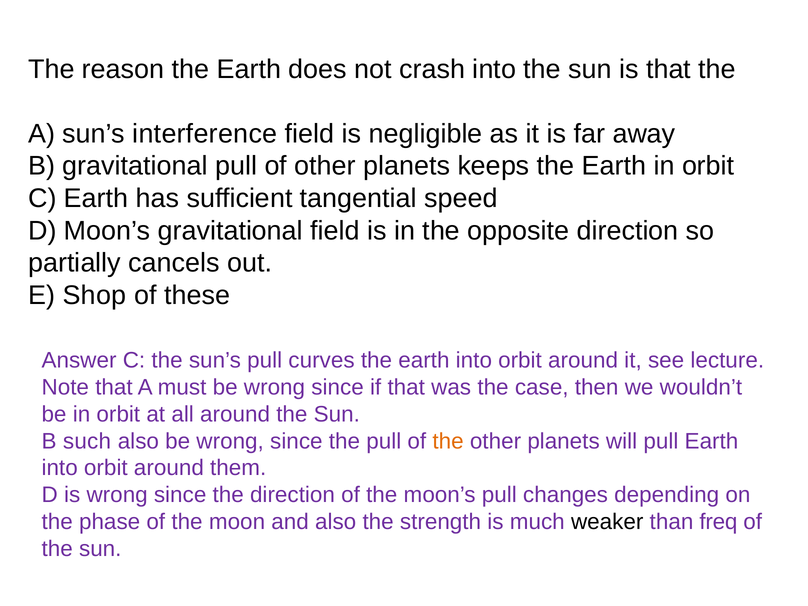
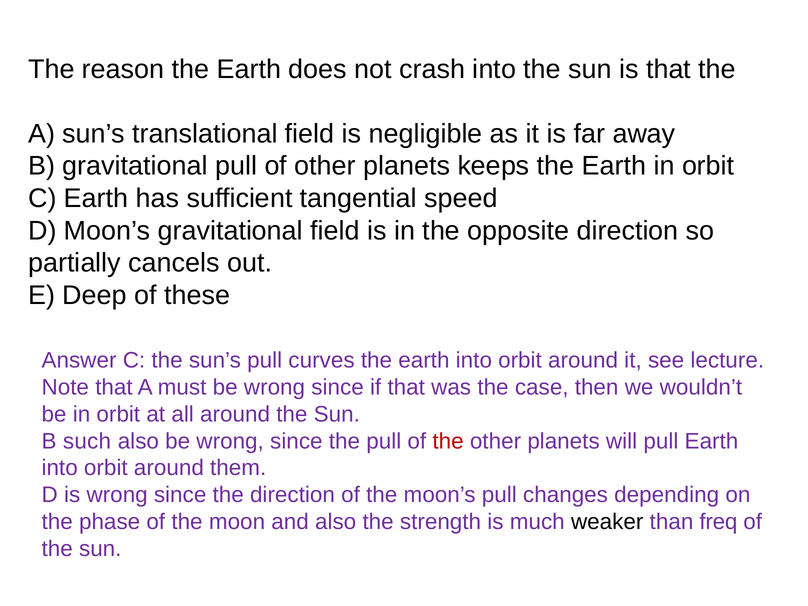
interference: interference -> translational (205, 134)
Shop: Shop -> Deep (95, 295)
the colour: orange -> red (448, 441)
